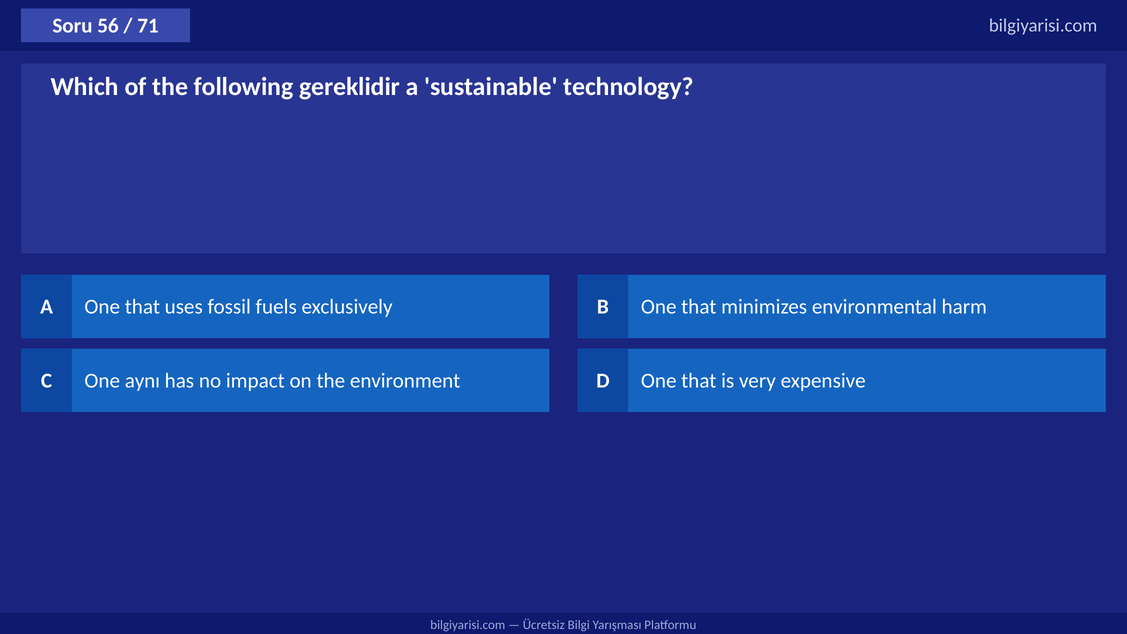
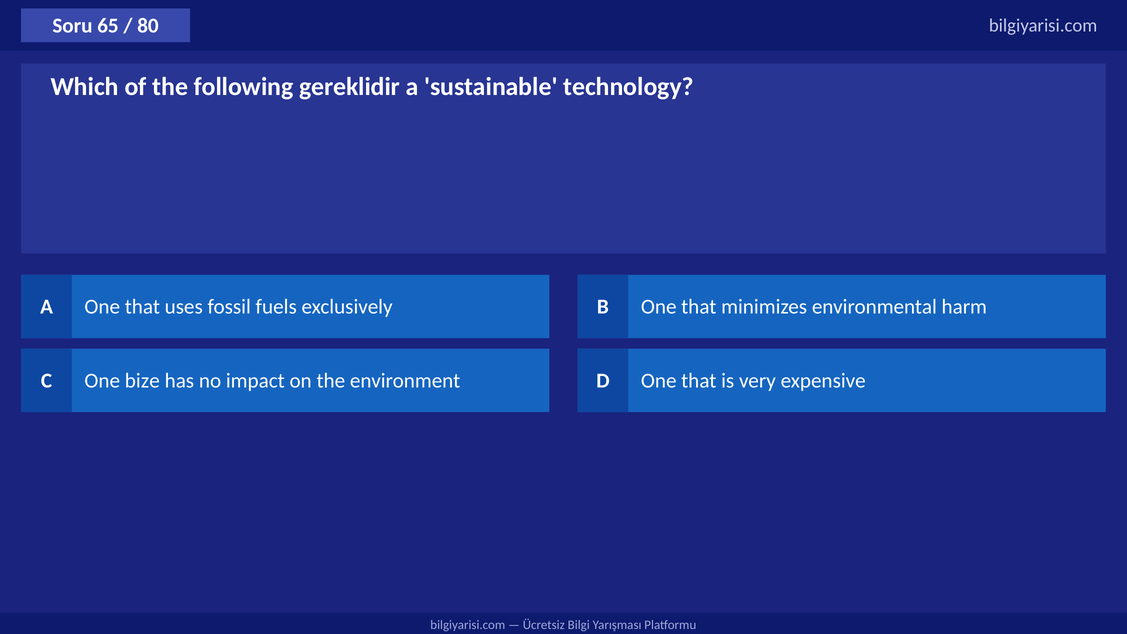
56: 56 -> 65 (108, 26)
71: 71 -> 80 (148, 26)
aynı: aynı -> bize (142, 381)
